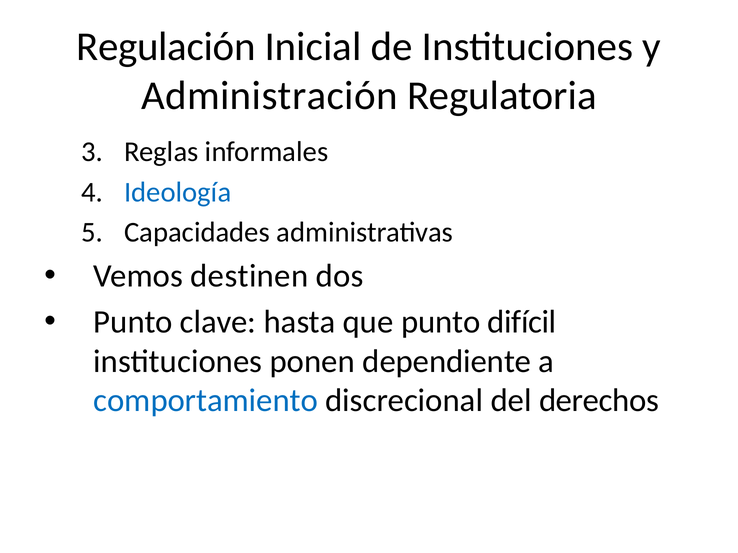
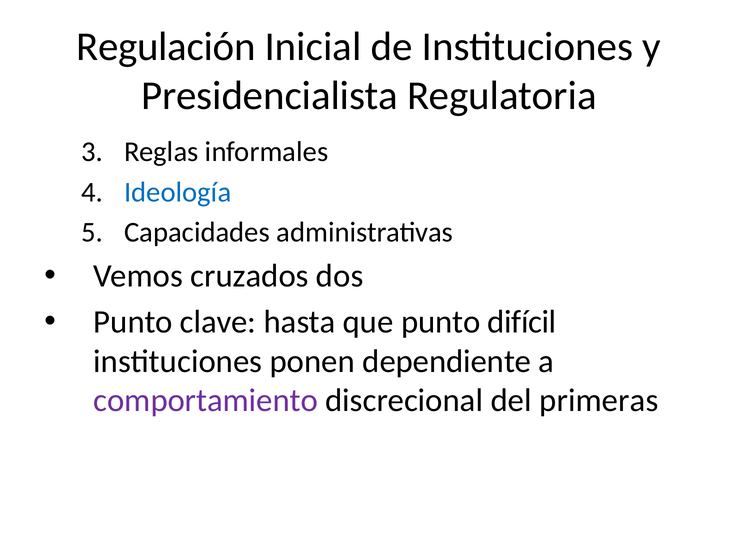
Administración: Administración -> Presidencialista (270, 96)
destinen: destinen -> cruzados (250, 276)
comportamiento colour: blue -> purple (206, 401)
derechos: derechos -> primeras (599, 401)
